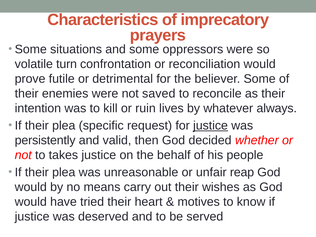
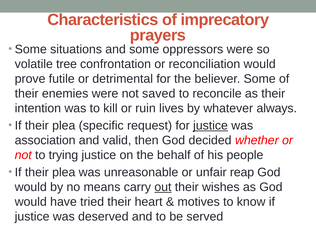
turn: turn -> tree (67, 64)
persistently: persistently -> association (45, 140)
takes: takes -> trying (63, 155)
out underline: none -> present (163, 187)
